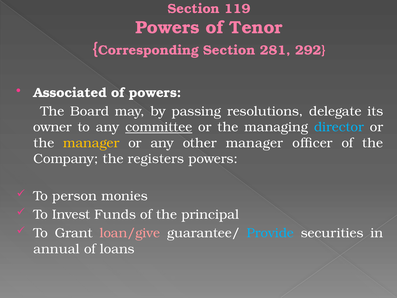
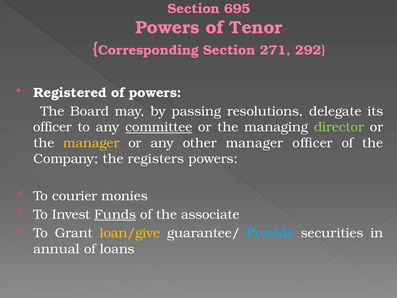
119: 119 -> 695 (237, 9)
281: 281 -> 271 (275, 50)
Associated: Associated -> Registered (70, 93)
owner: owner -> officer (52, 127)
director colour: light blue -> light green (339, 127)
person: person -> courier (75, 196)
Funds underline: none -> present (115, 214)
principal: principal -> associate (210, 214)
loan/give colour: pink -> yellow (130, 233)
